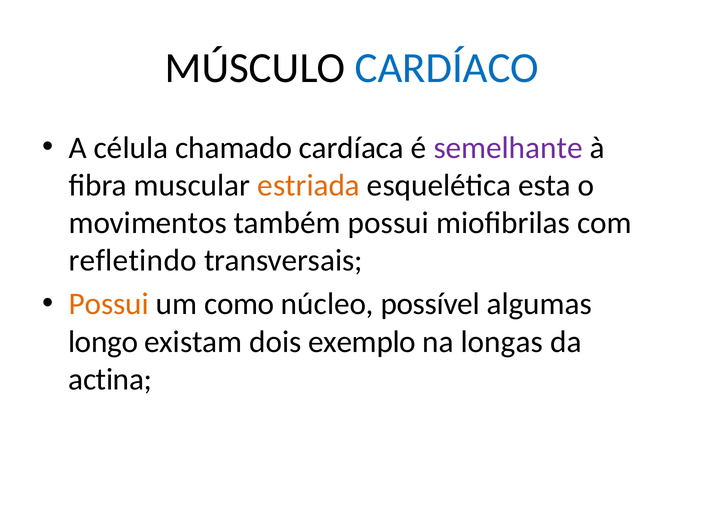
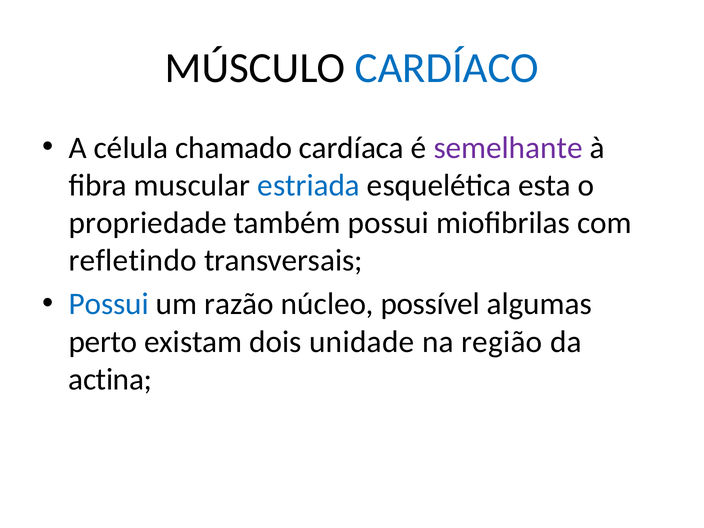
estriada colour: orange -> blue (309, 185)
movimentos: movimentos -> propriedade (148, 223)
Possui colour: orange -> blue (109, 304)
como: como -> razão (239, 304)
longo: longo -> perto (103, 342)
exemplo: exemplo -> unidade (362, 342)
longas: longas -> região (502, 342)
